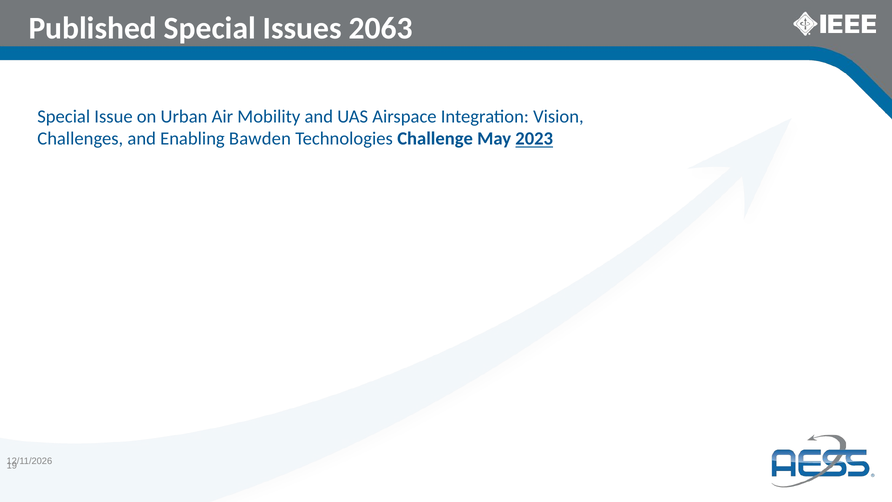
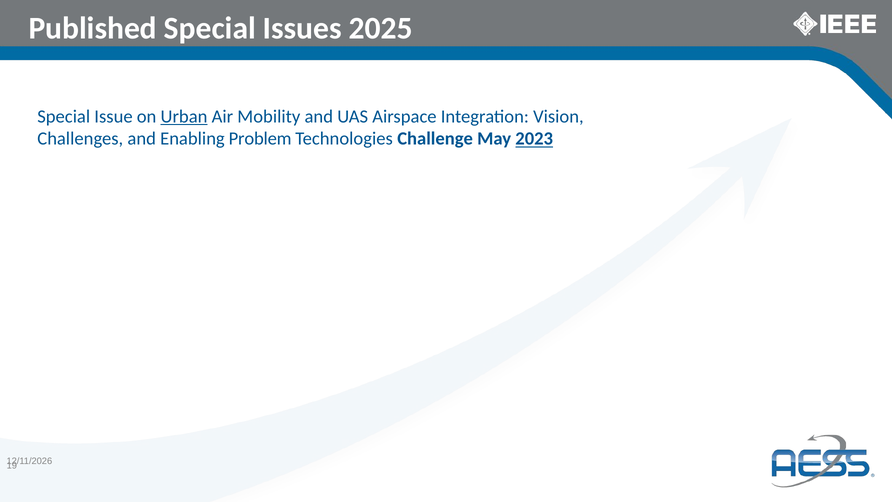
2063: 2063 -> 2025 (381, 29)
Urban underline: none -> present (184, 116)
Bawden: Bawden -> Problem (260, 139)
